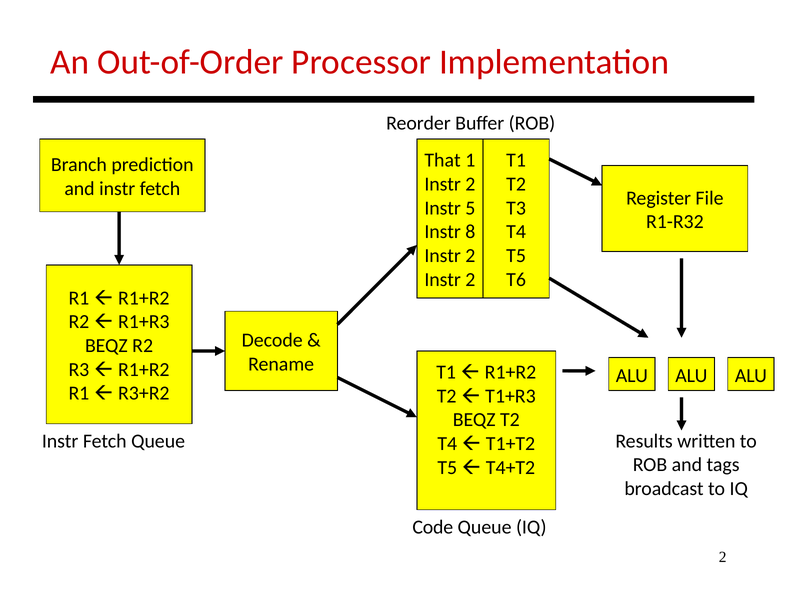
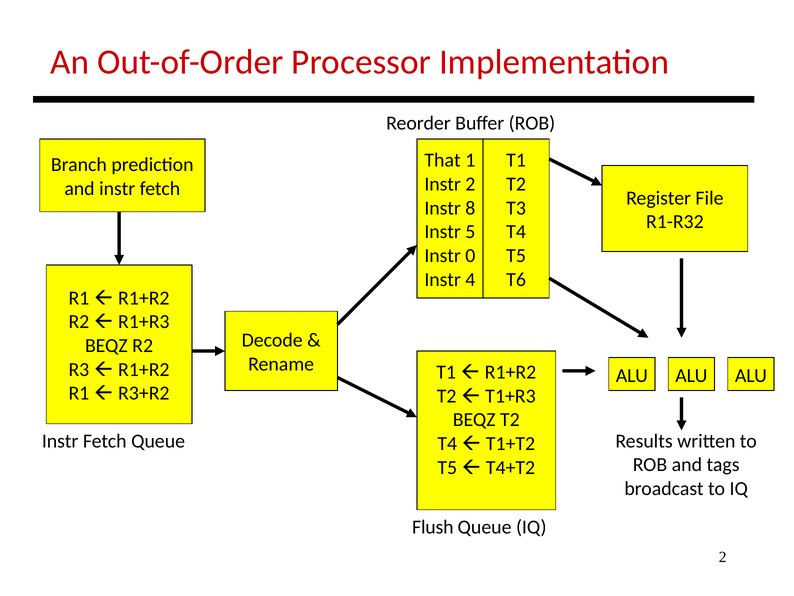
5: 5 -> 8 (470, 208)
8: 8 -> 5 (470, 232)
2: 2 -> 0 (470, 255)
2: 2 -> 4 (470, 279)
Code: Code -> Flush (433, 527)
